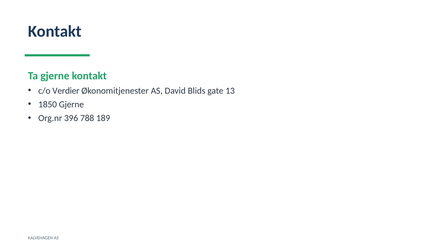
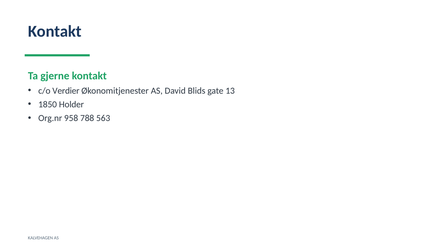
1850 Gjerne: Gjerne -> Holder (71, 104)
396: 396 -> 958 (71, 118)
189: 189 -> 563 (103, 118)
